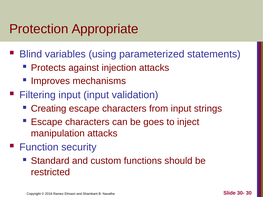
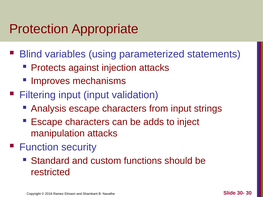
Creating: Creating -> Analysis (49, 109)
goes: goes -> adds (154, 122)
